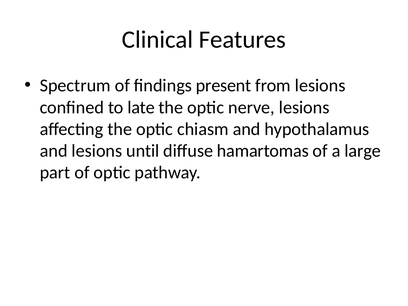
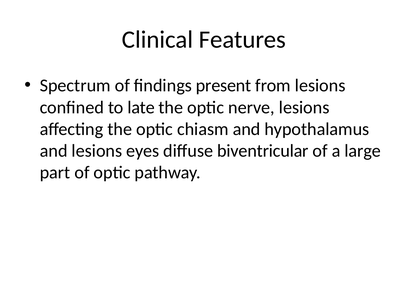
until: until -> eyes (143, 151)
hamartomas: hamartomas -> biventricular (263, 151)
